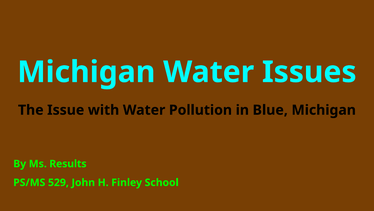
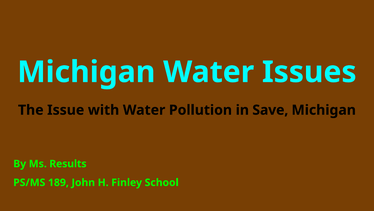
Blue: Blue -> Save (270, 110)
529: 529 -> 189 (58, 182)
